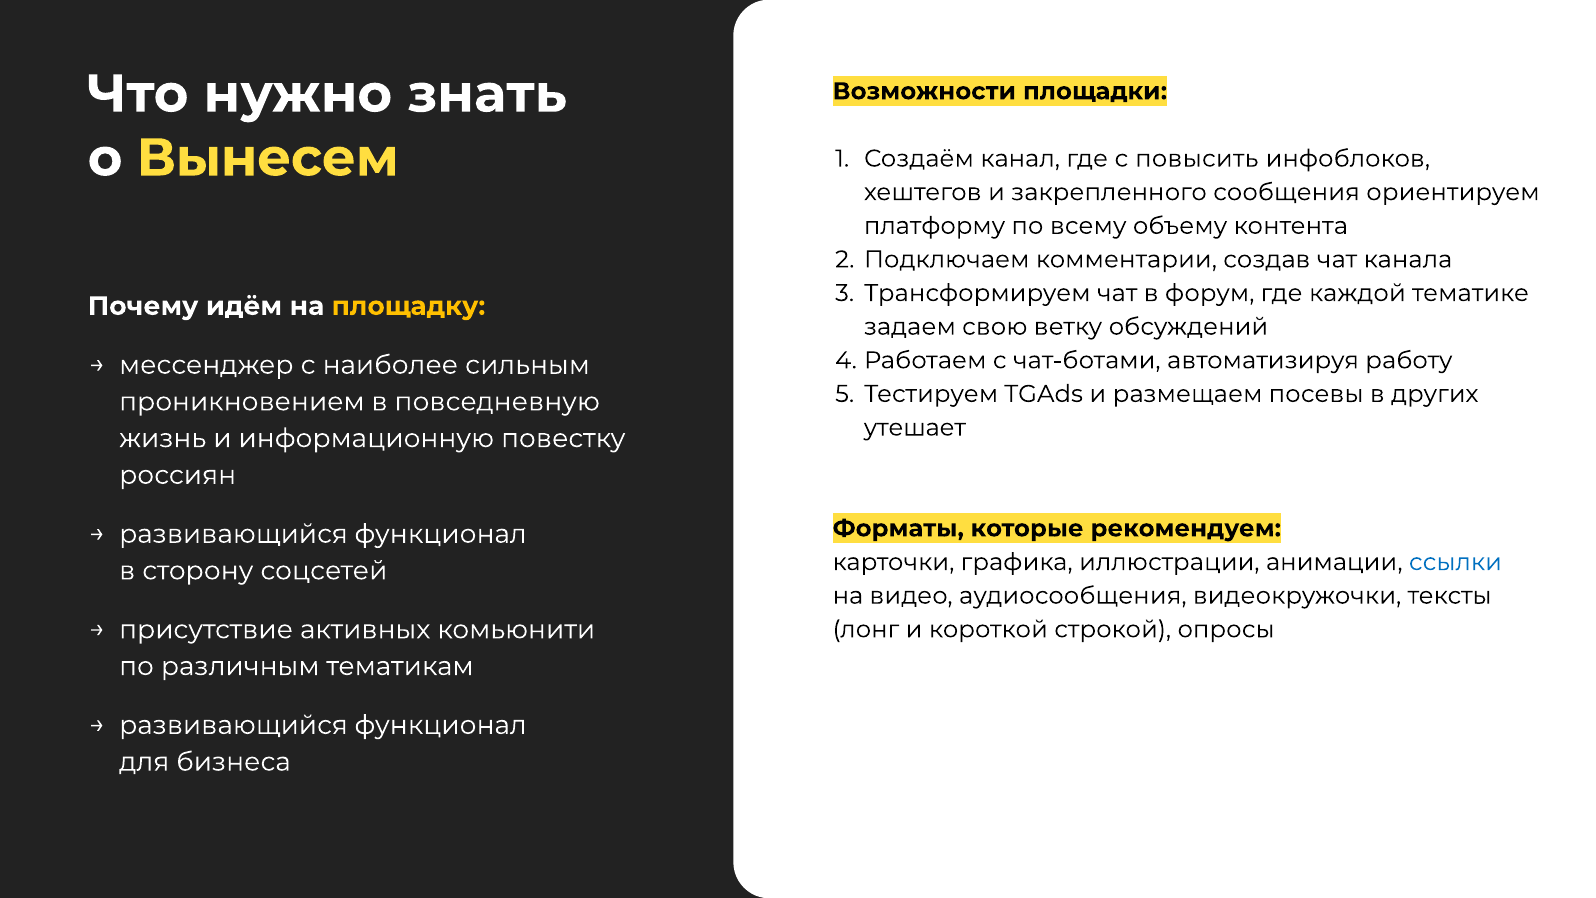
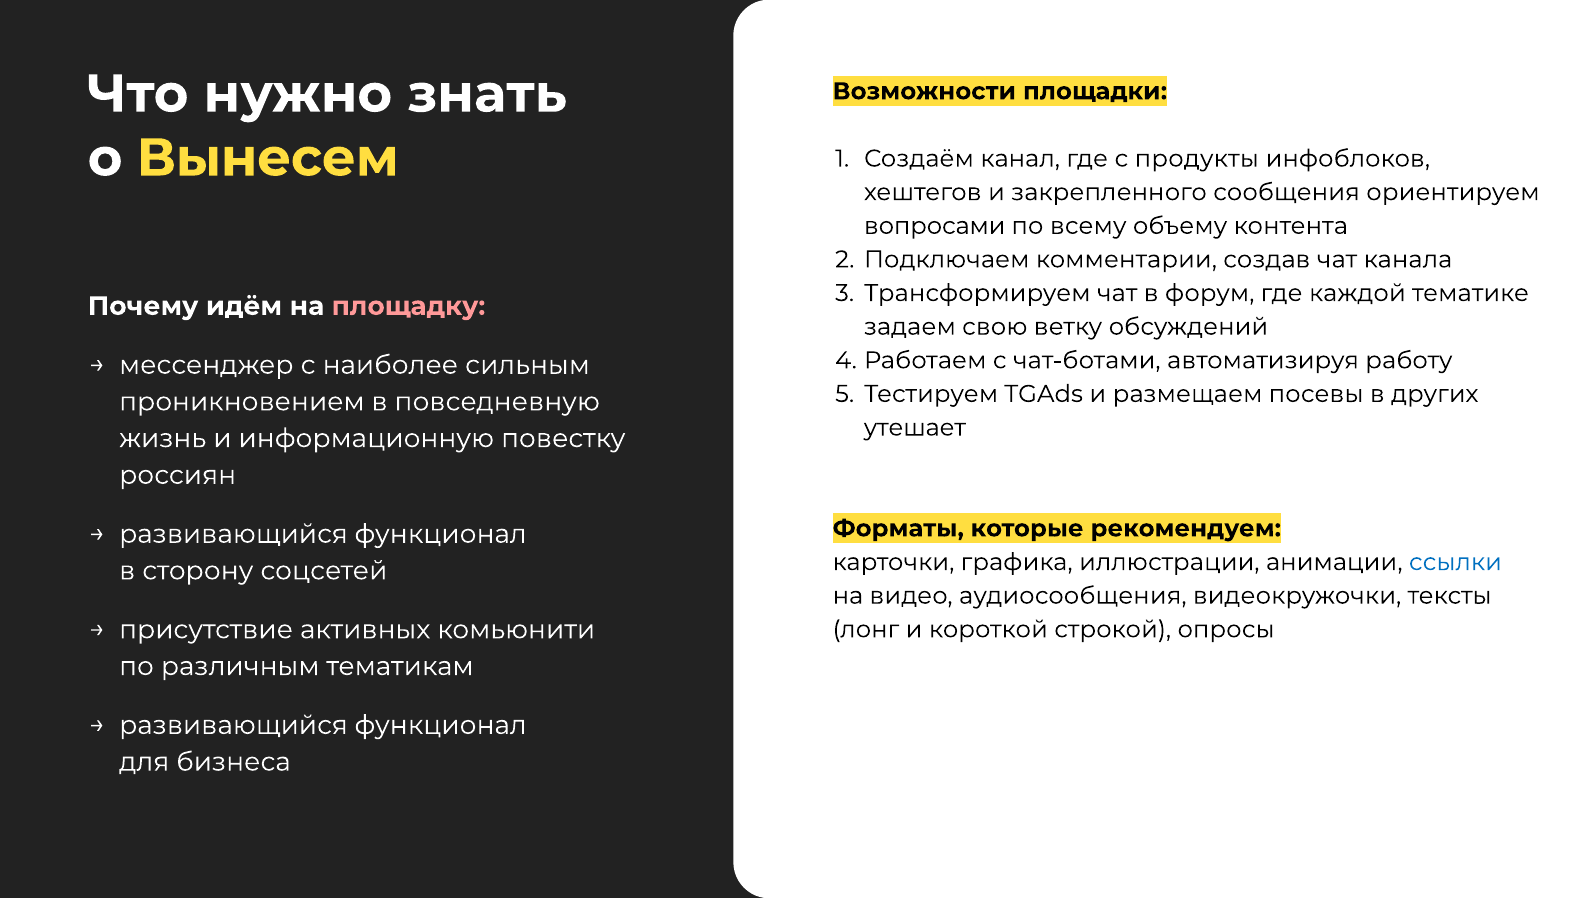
повысить: повысить -> продукты (1197, 159)
платформу: платформу -> вопросами (935, 226)
площадку colour: yellow -> pink (408, 306)
